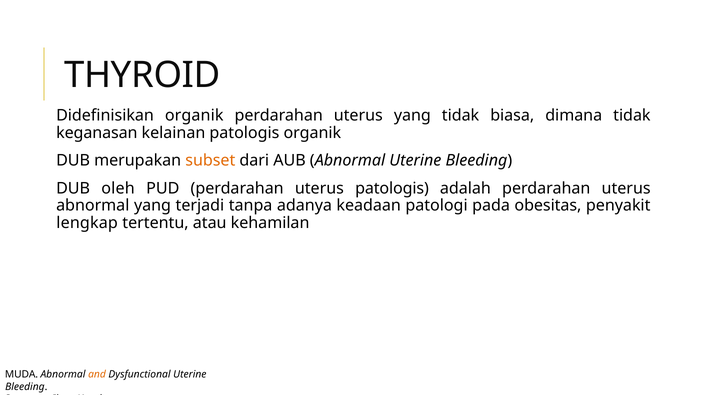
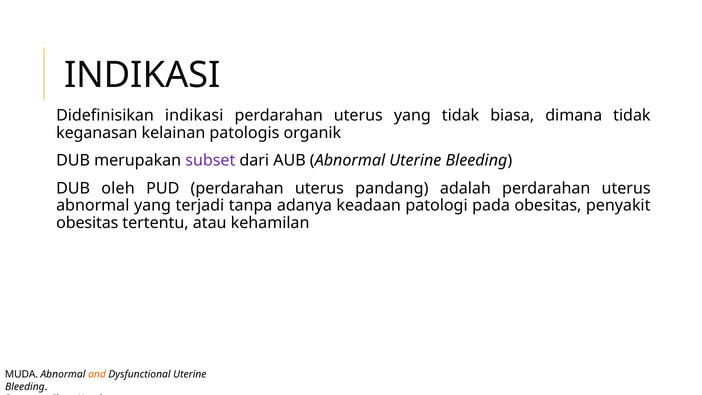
THYROID: THYROID -> INDIKASI (142, 75)
Didefinisikan organik: organik -> indikasi (194, 116)
subset colour: orange -> purple (210, 161)
uterus patologis: patologis -> pandang (392, 188)
lengkap: lengkap -> obesitas (87, 223)
